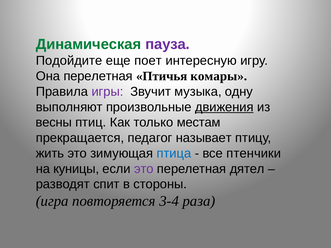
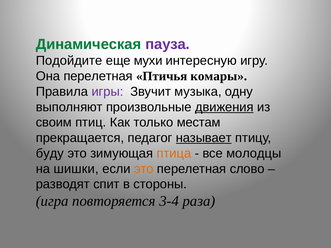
поет: поет -> мухи (148, 61)
весны: весны -> своим (54, 123)
называет underline: none -> present (204, 138)
жить: жить -> буду (50, 154)
птица colour: blue -> orange (174, 154)
птенчики: птенчики -> молодцы (254, 154)
куницы: куницы -> шишки (76, 169)
это colour: purple -> orange (144, 169)
дятел: дятел -> слово (247, 169)
